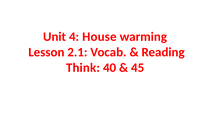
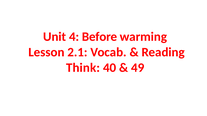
House: House -> Before (100, 37)
45: 45 -> 49 (138, 68)
